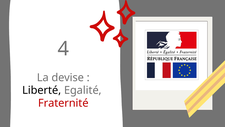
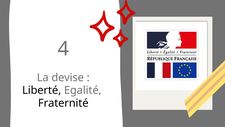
Fraternité colour: red -> black (63, 103)
